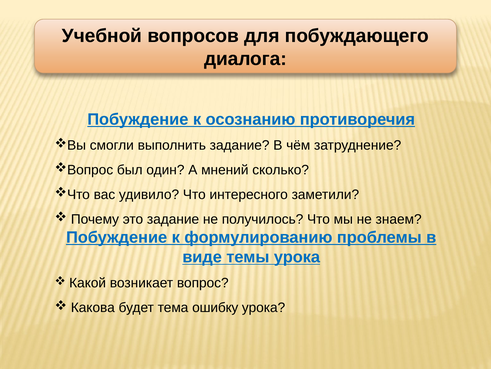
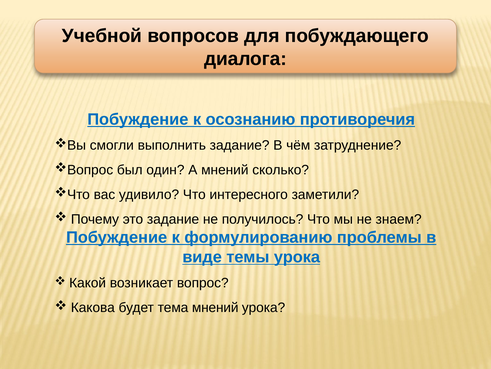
тема ошибку: ошибку -> мнений (215, 307)
